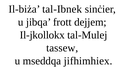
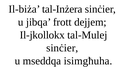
tal-Ibnek: tal-Ibnek -> tal-Inżera (62, 9)
tassew: tassew -> sinċier (62, 48)
jifhimhiex: jifhimhiex -> isimgħuha (88, 61)
